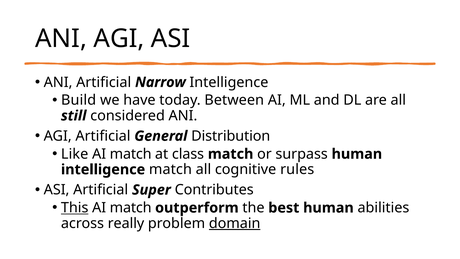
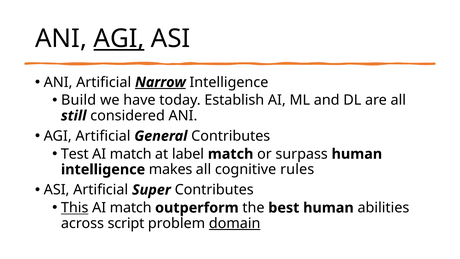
AGI underline: none -> present (119, 39)
Narrow underline: none -> present (160, 82)
Between: Between -> Establish (234, 100)
General Distribution: Distribution -> Contributes (231, 136)
Like: Like -> Test (75, 154)
class: class -> label (188, 154)
intelligence match: match -> makes (171, 169)
really: really -> script (126, 223)
